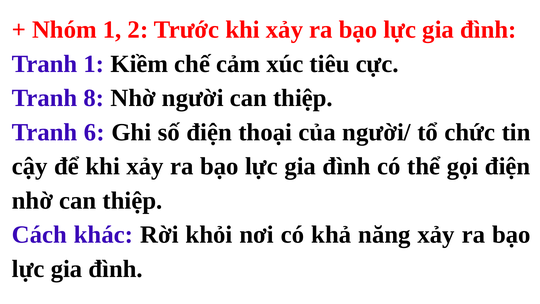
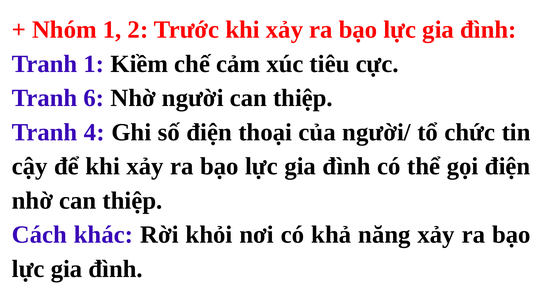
8: 8 -> 6 (94, 98)
6: 6 -> 4 (94, 132)
